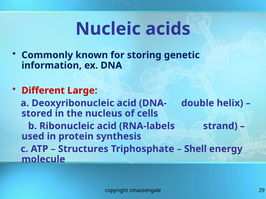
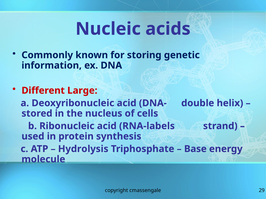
Structures: Structures -> Hydrolysis (83, 149)
Shell: Shell -> Base (195, 149)
